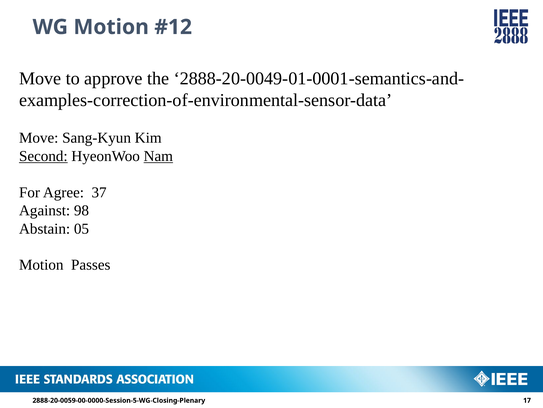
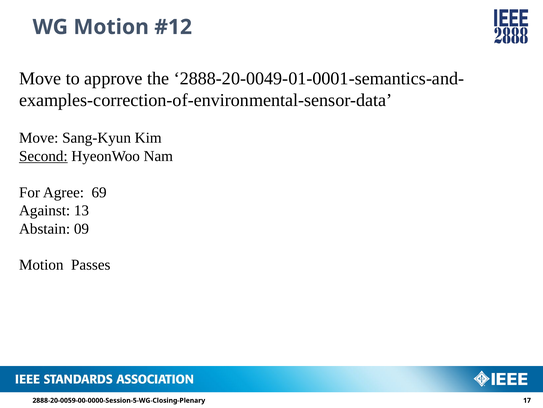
Nam underline: present -> none (158, 156)
37: 37 -> 69 (99, 192)
98: 98 -> 13 (81, 210)
05: 05 -> 09 (81, 228)
